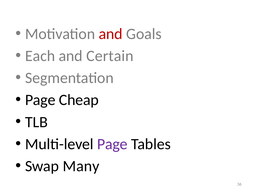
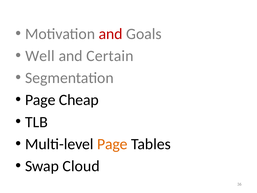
Each: Each -> Well (40, 56)
Page colour: purple -> orange (112, 144)
Many: Many -> Cloud (81, 166)
